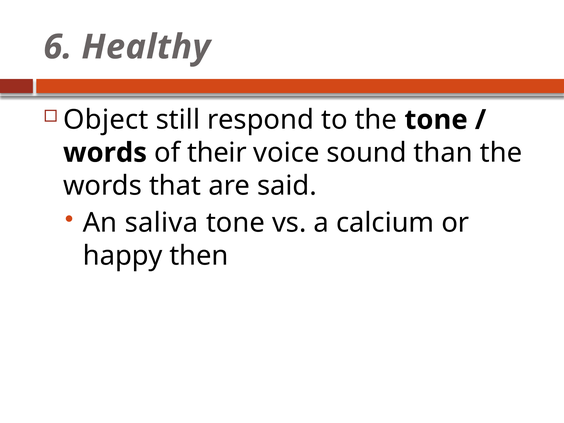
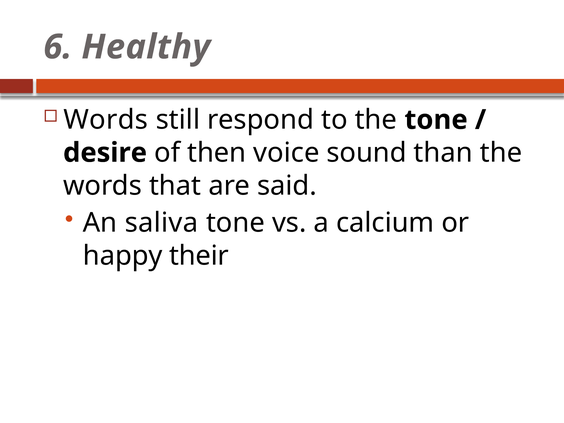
Object: Object -> Words (106, 120)
words: words -> desire (105, 153)
their: their -> then (217, 153)
then: then -> their (199, 256)
